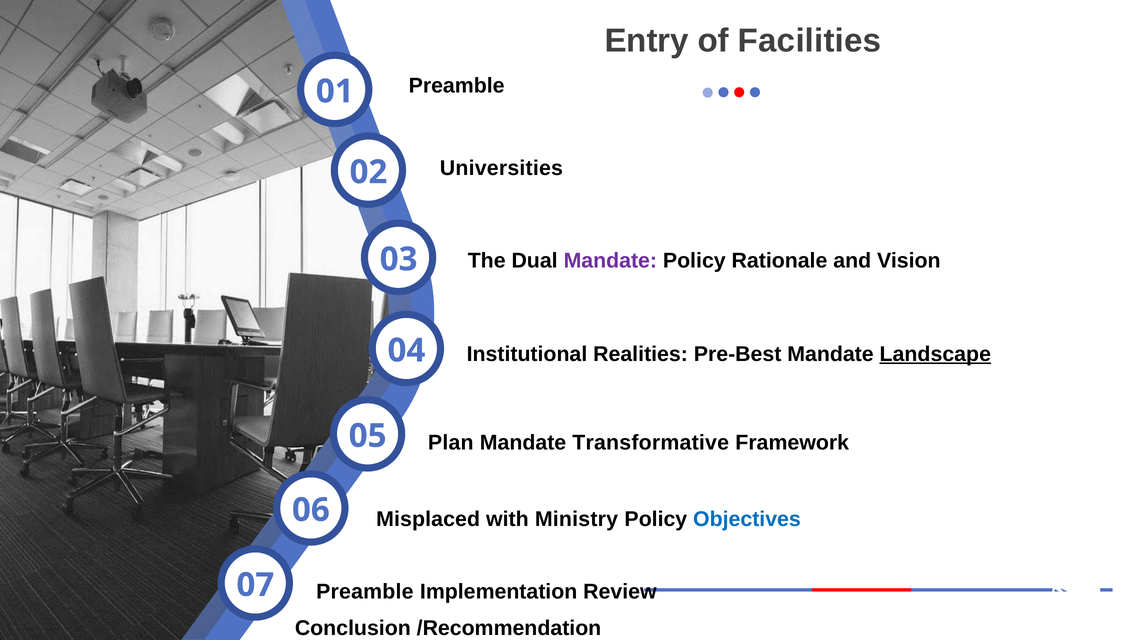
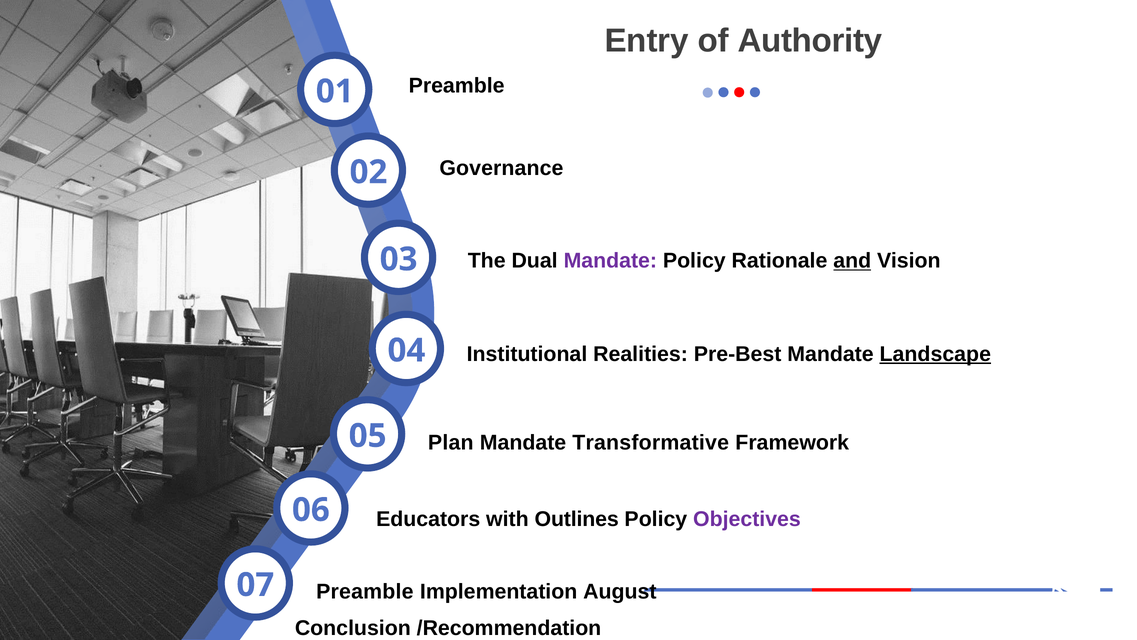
Facilities: Facilities -> Authority (810, 41)
Universities: Universities -> Governance (501, 168)
and underline: none -> present (852, 261)
Misplaced: Misplaced -> Educators (428, 519)
Ministry: Ministry -> Outlines (577, 519)
Objectives colour: blue -> purple (747, 519)
Review: Review -> August (620, 591)
